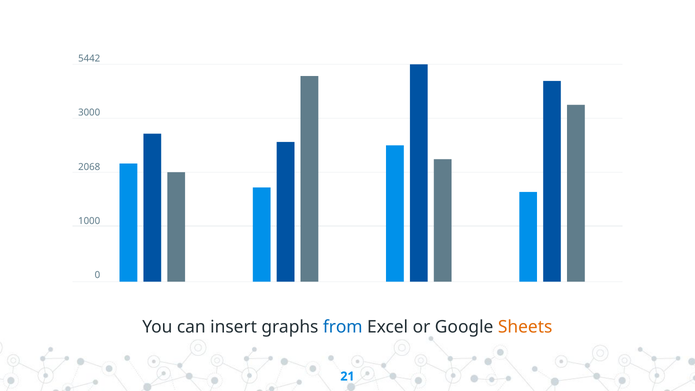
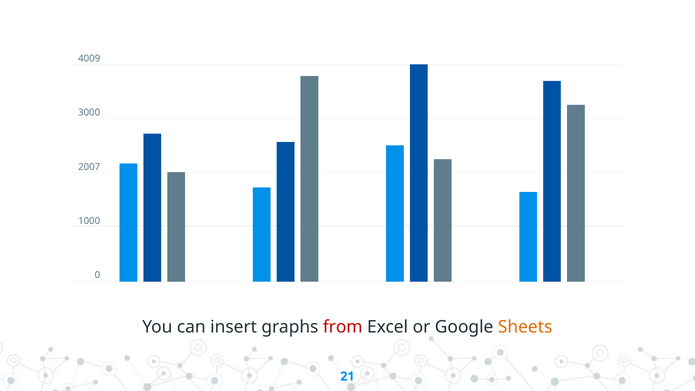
5442: 5442 -> 4009 (89, 59)
2068: 2068 -> 2007 (89, 167)
from colour: blue -> red (343, 327)
